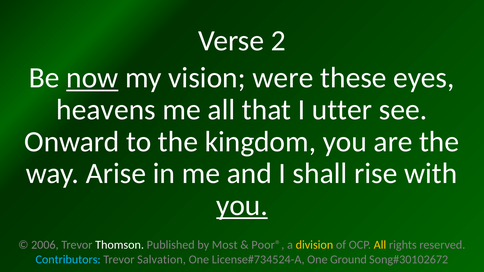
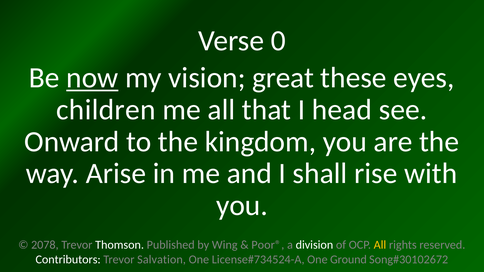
2: 2 -> 0 (278, 41)
were: were -> great (283, 78)
heavens: heavens -> children (106, 110)
utter: utter -> head (342, 110)
you underline: present -> none (242, 206)
2006: 2006 -> 2078 (45, 245)
Most: Most -> Wing (225, 245)
division colour: yellow -> white (314, 245)
Contributors colour: light blue -> white (68, 260)
